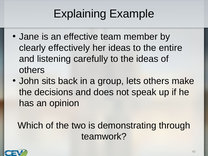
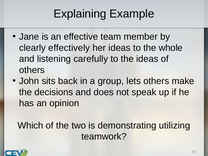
entire: entire -> whole (171, 48)
through: through -> utilizing (175, 125)
